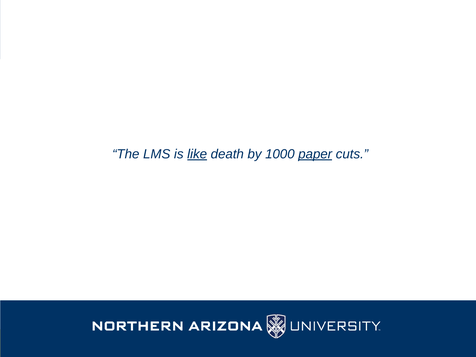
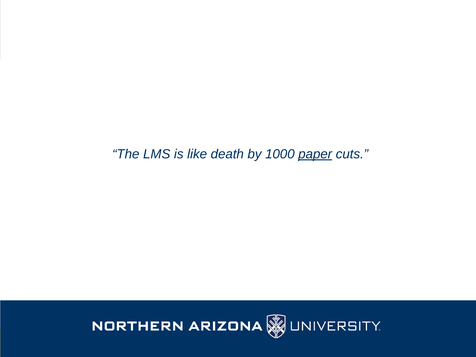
like underline: present -> none (197, 154)
